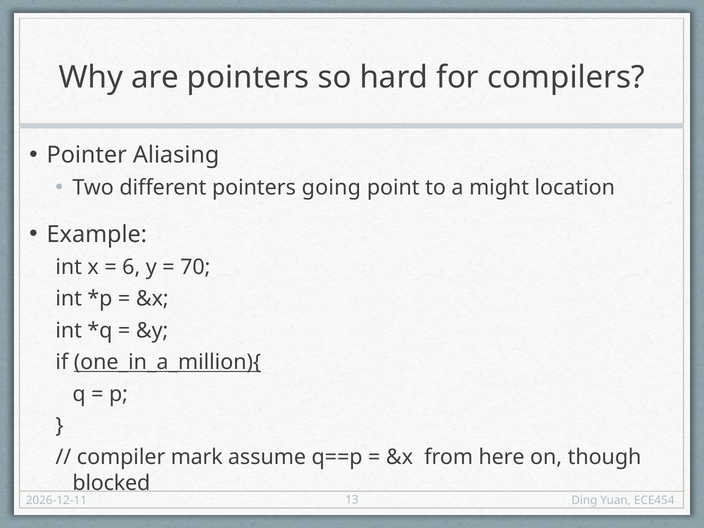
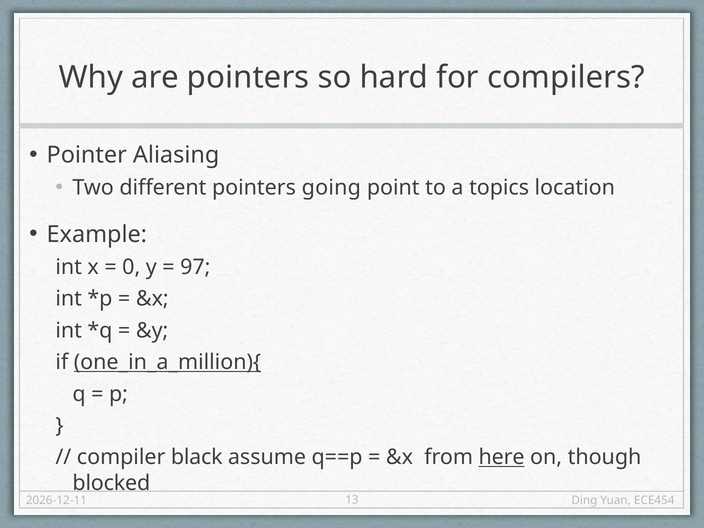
might: might -> topics (499, 188)
6: 6 -> 0 (131, 267)
70: 70 -> 97 (195, 267)
mark: mark -> black (197, 457)
here underline: none -> present (502, 457)
